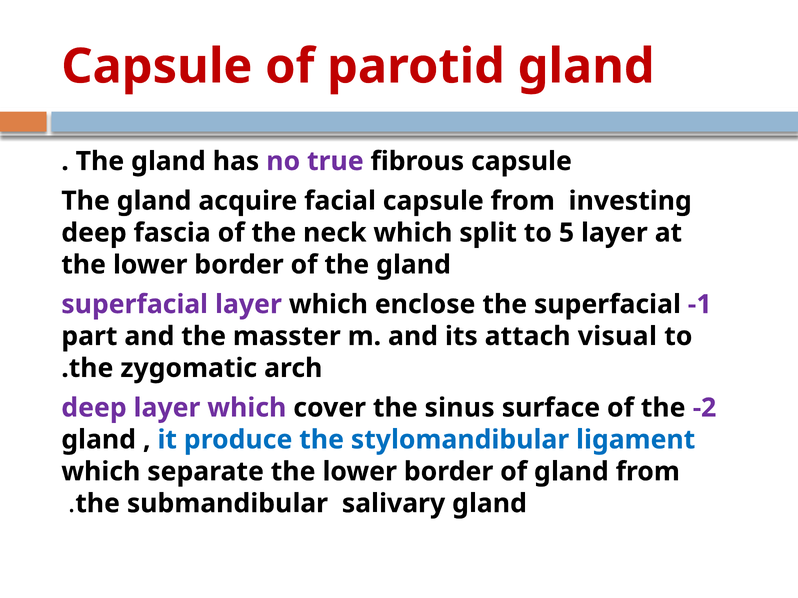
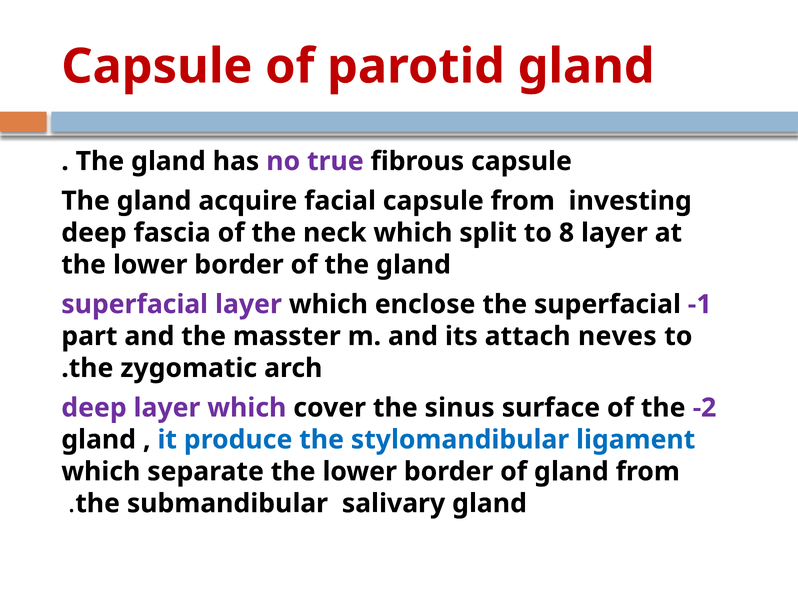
5: 5 -> 8 (566, 233)
visual: visual -> neves (617, 337)
